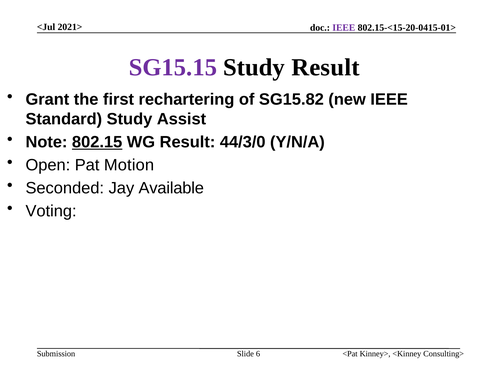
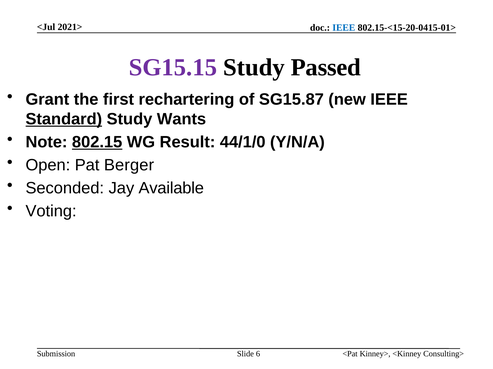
IEEE colour: purple -> blue (344, 28)
Study Result: Result -> Passed (326, 67)
SG15.82: SG15.82 -> SG15.87 (291, 100)
Standard underline: none -> present (64, 119)
Assist: Assist -> Wants (182, 119)
44/3/0: 44/3/0 -> 44/1/0 (243, 142)
Motion: Motion -> Berger (129, 165)
